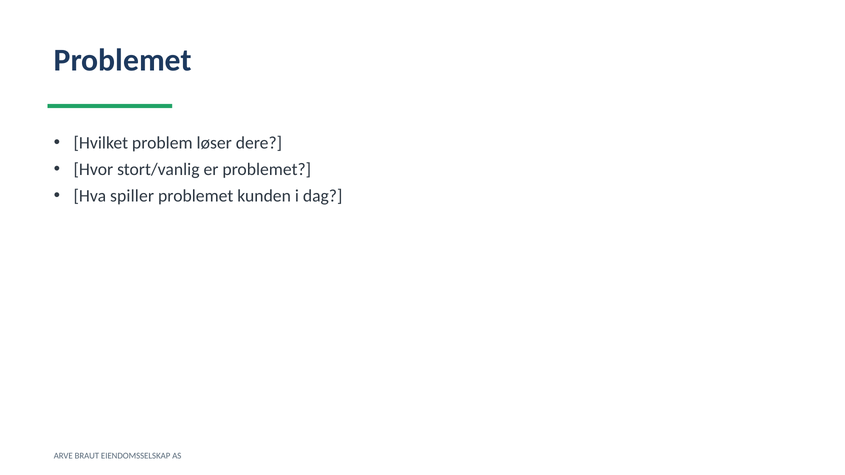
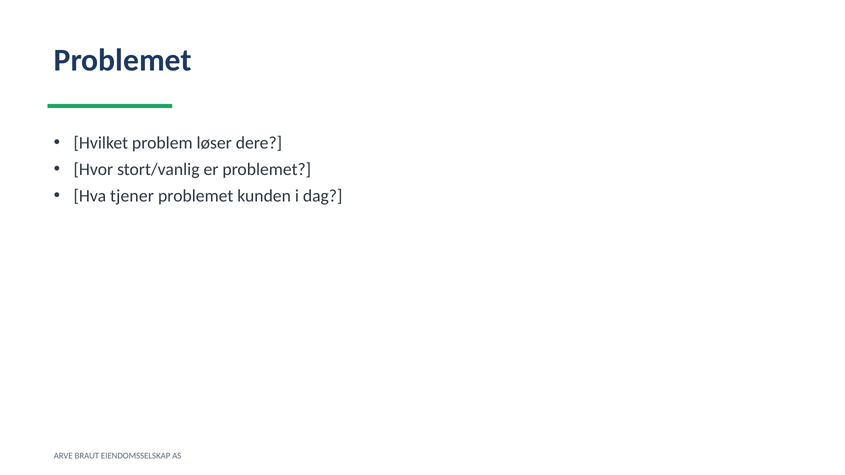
spiller: spiller -> tjener (132, 196)
